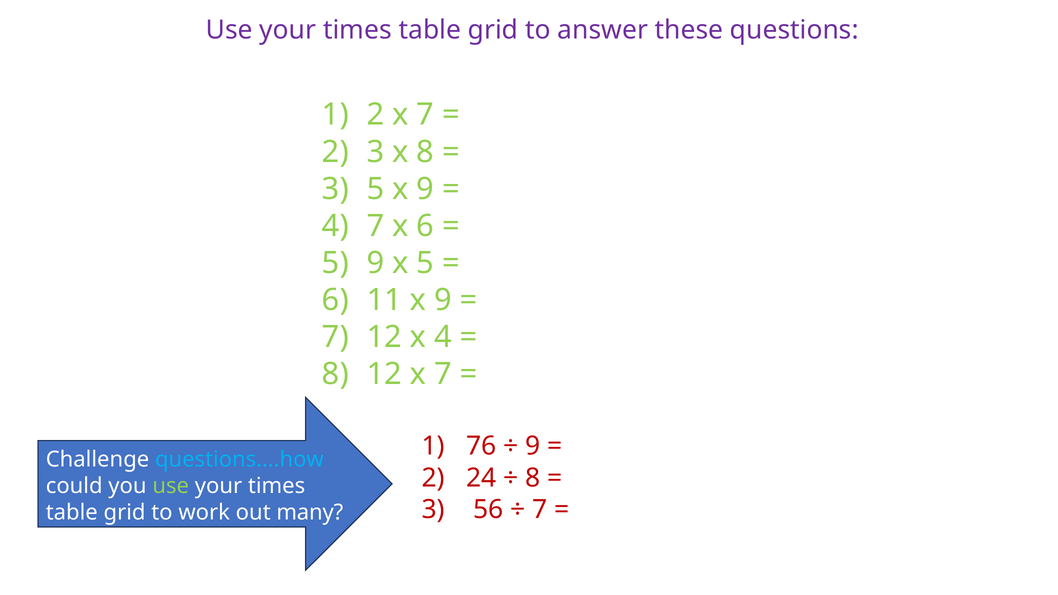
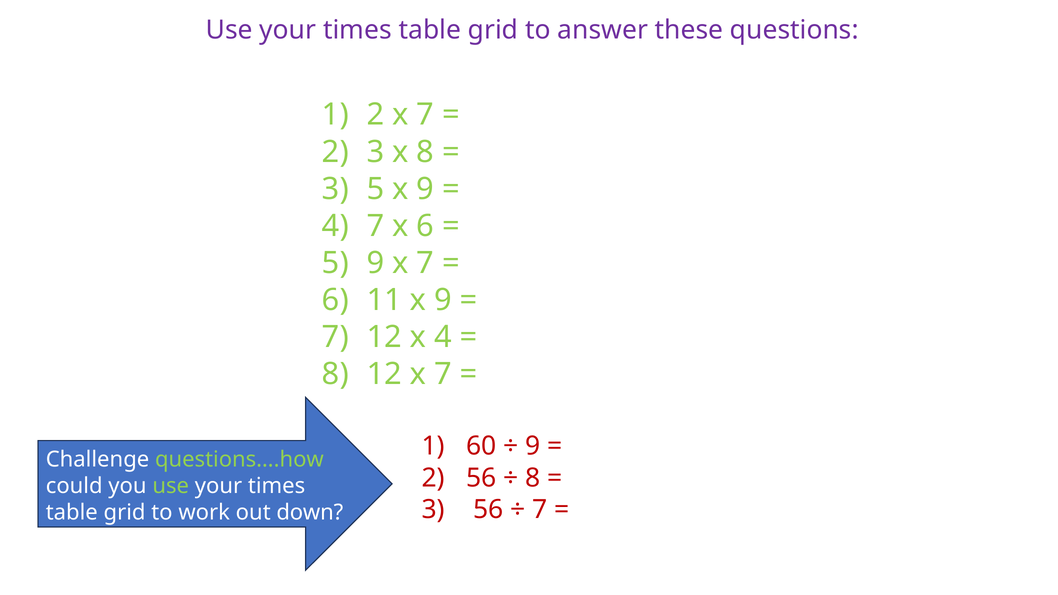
9 x 5: 5 -> 7 (425, 263)
76: 76 -> 60 (482, 446)
questions….how colour: light blue -> light green (239, 459)
2 24: 24 -> 56 (482, 478)
many: many -> down (310, 512)
